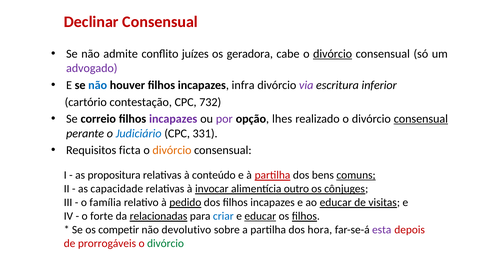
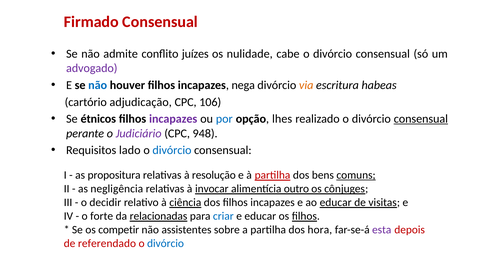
Declinar: Declinar -> Firmado (91, 22)
geradora: geradora -> nulidade (250, 54)
divórcio underline: present -> none (333, 54)
infra: infra -> nega (243, 85)
via colour: purple -> orange (306, 85)
inferior: inferior -> habeas (379, 85)
contestação: contestação -> adjudicação (141, 102)
732: 732 -> 106 (210, 102)
correio: correio -> étnicos (98, 119)
por colour: purple -> blue (224, 119)
Judiciário colour: blue -> purple (139, 133)
331: 331 -> 948 (205, 133)
ficta: ficta -> lado (130, 150)
divórcio colour: orange -> blue (172, 150)
conteúdo: conteúdo -> resolução (214, 175)
capacidade: capacidade -> negligência (117, 189)
família: família -> decidir (105, 202)
pedido: pedido -> ciência (185, 202)
educar underline: present -> none (260, 216)
devolutivo: devolutivo -> assistentes (186, 229)
prorrogáveis: prorrogáveis -> referendado (107, 243)
divórcio colour: green -> blue (166, 243)
